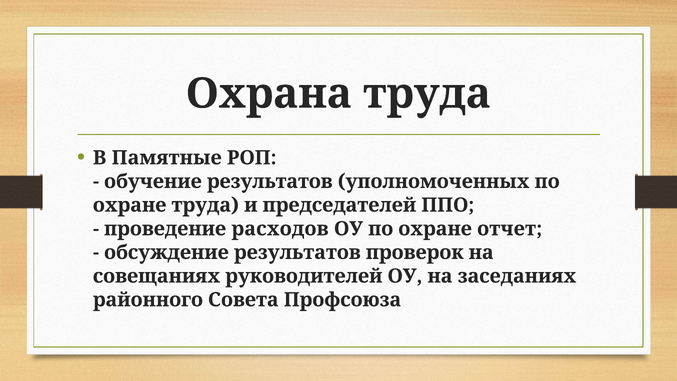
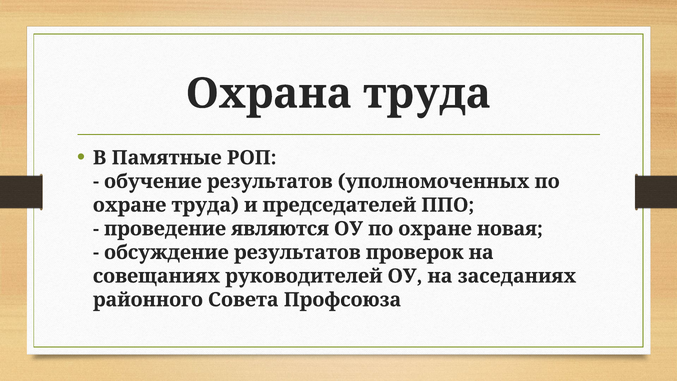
расходов: расходов -> являются (280, 229)
отчет: отчет -> новая (510, 229)
